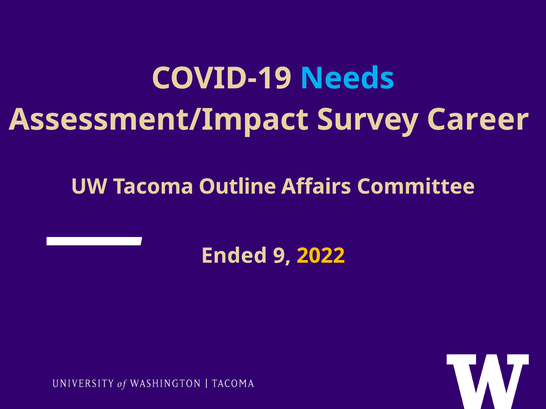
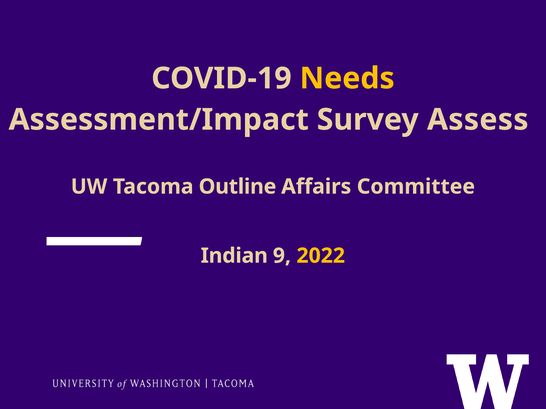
Needs colour: light blue -> yellow (347, 78)
Career: Career -> Assess (478, 120)
Ended: Ended -> Indian (234, 256)
